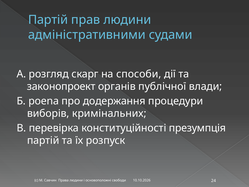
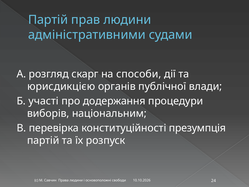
законопроект: законопроект -> юрисдикцією (61, 86)
poena: poena -> участі (44, 101)
кримінальних: кримінальних -> національним (109, 113)
